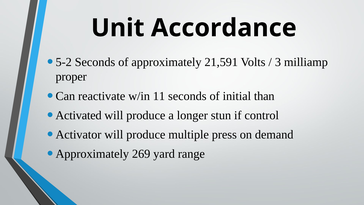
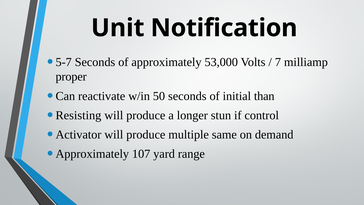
Accordance: Accordance -> Notification (224, 28)
5-2: 5-2 -> 5-7 (64, 62)
21,591: 21,591 -> 53,000 (221, 62)
3: 3 -> 7 (278, 62)
11: 11 -> 50 (159, 96)
Activated: Activated -> Resisting (78, 115)
press: press -> same (224, 134)
269: 269 -> 107 (141, 154)
